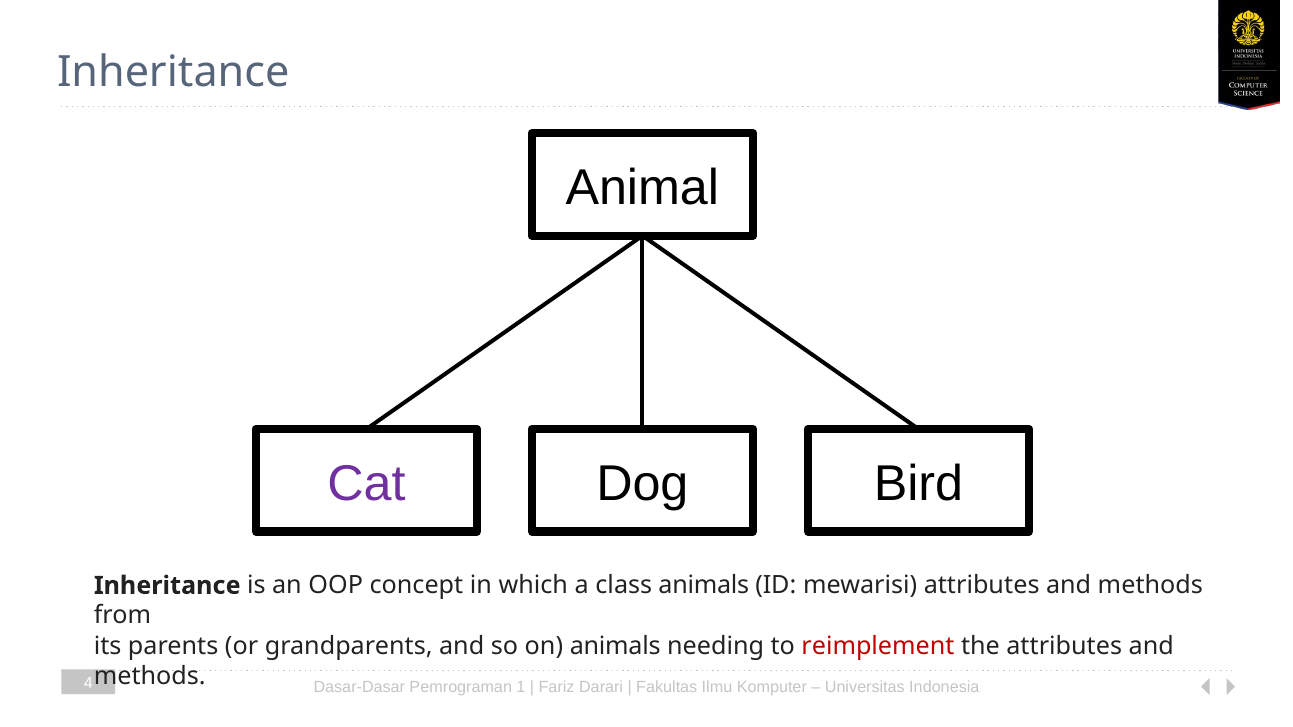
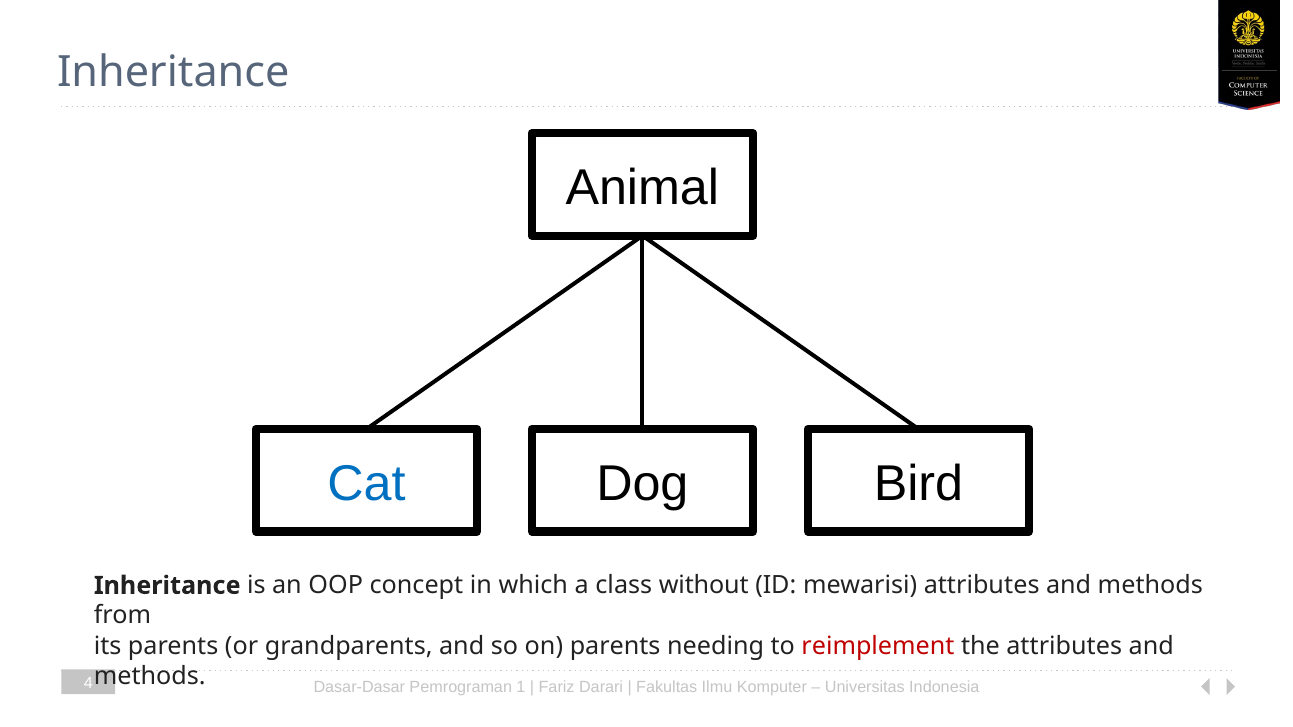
Cat colour: purple -> blue (366, 484)
class animals: animals -> without (704, 586)
on animals: animals -> parents (615, 646)
